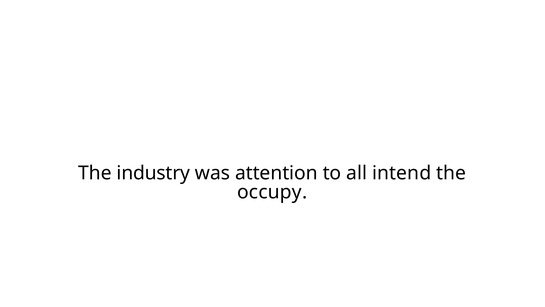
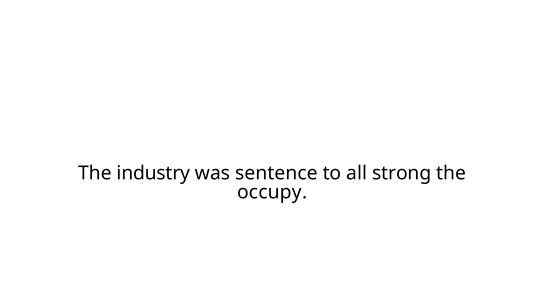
attention: attention -> sentence (276, 173)
intend: intend -> strong (402, 173)
